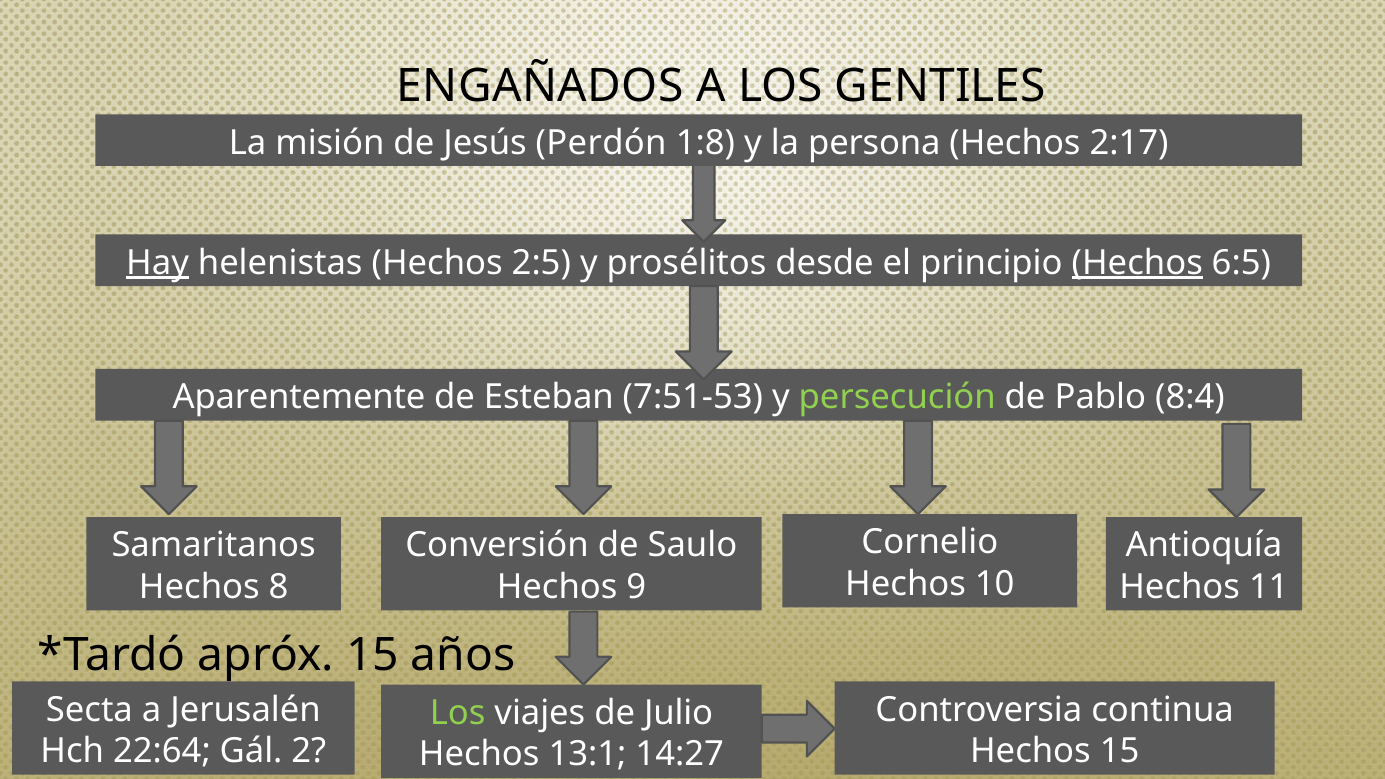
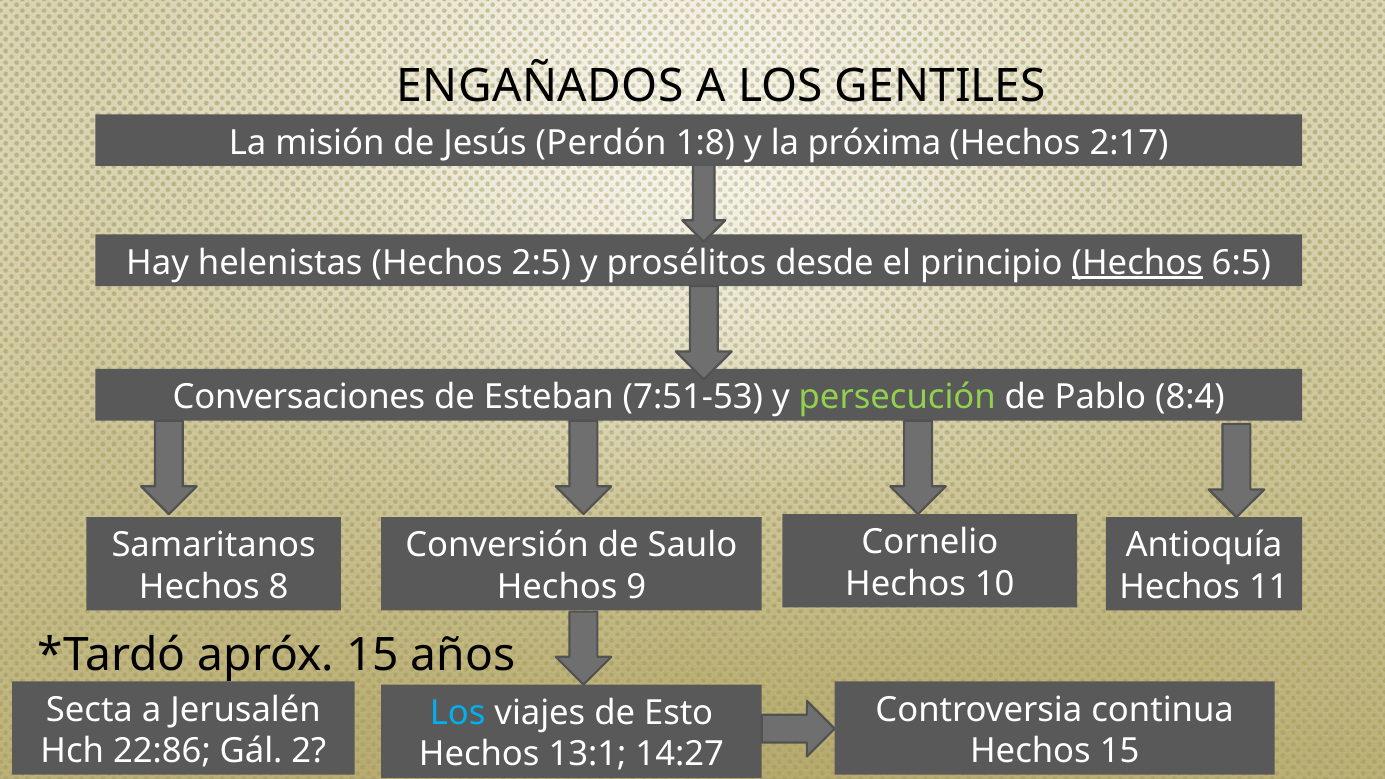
persona: persona -> próxima (874, 143)
Hay underline: present -> none (158, 263)
Aparentemente: Aparentemente -> Conversaciones (299, 397)
Los colour: light green -> light blue (458, 713)
Julio: Julio -> Esto (679, 713)
22:64: 22:64 -> 22:86 (162, 751)
